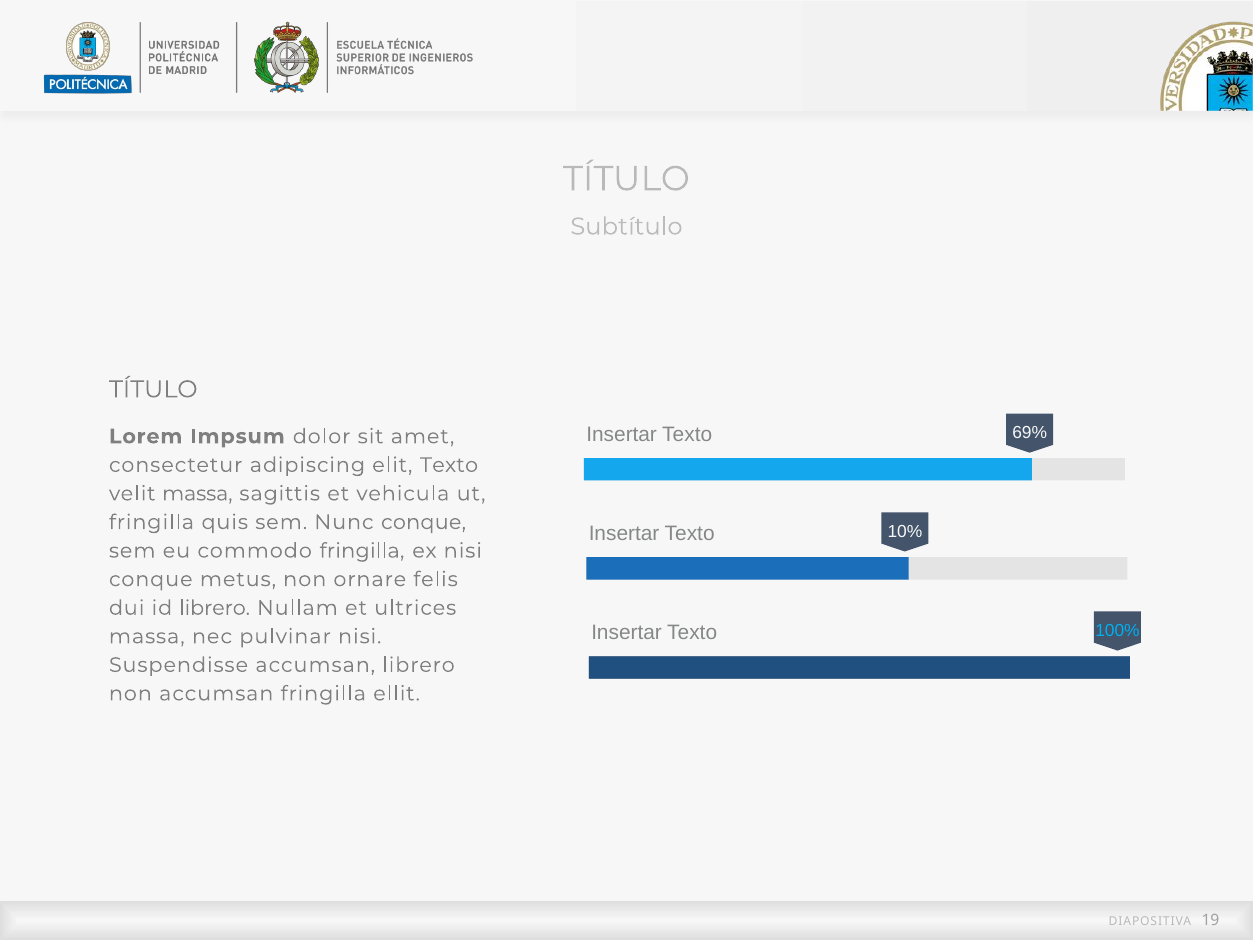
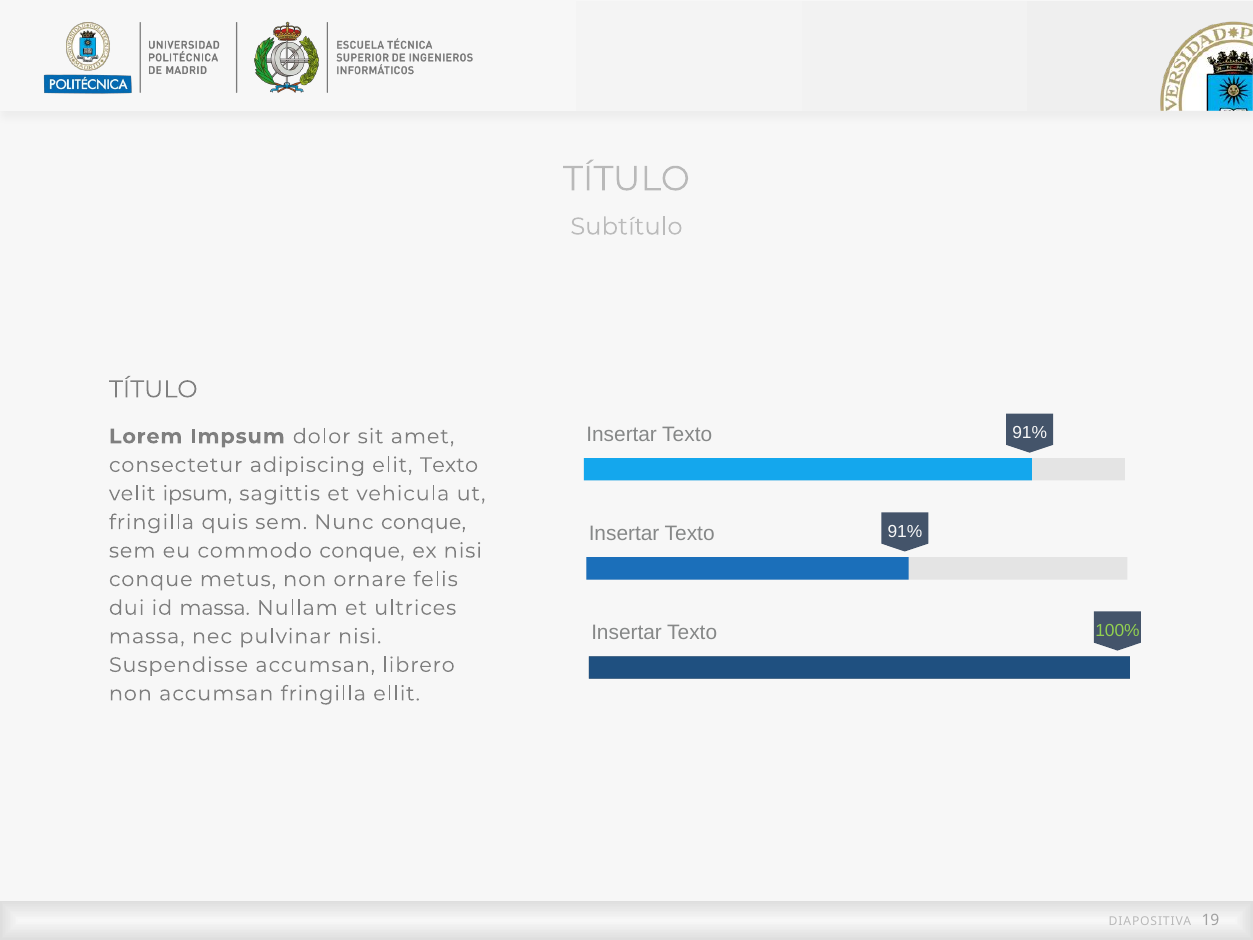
69%: 69% -> 91% (1030, 433)
velit massa: massa -> ipsum (197, 493)
10%: 10% -> 91% (905, 531)
commodo fringilla: fringilla -> conque (362, 551)
id librero: librero -> massa (215, 608)
100% colour: light blue -> light green (1117, 631)
